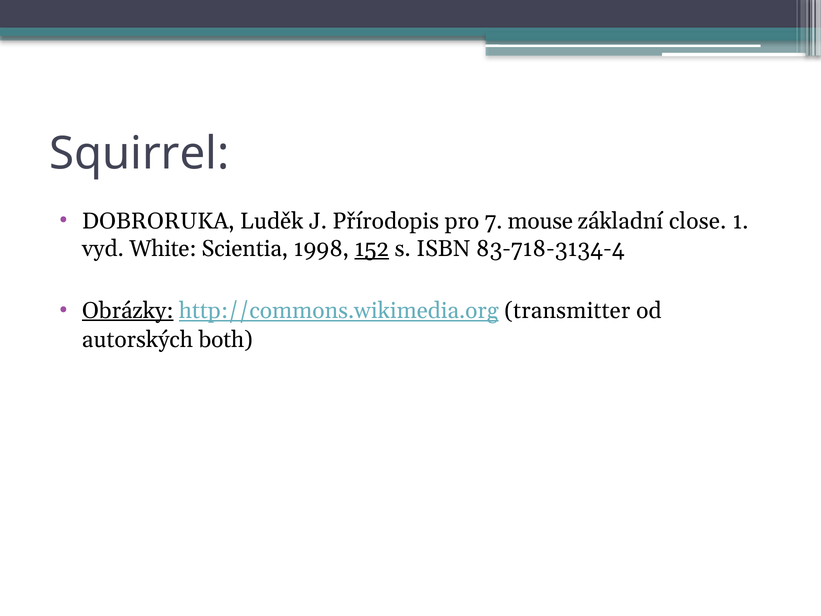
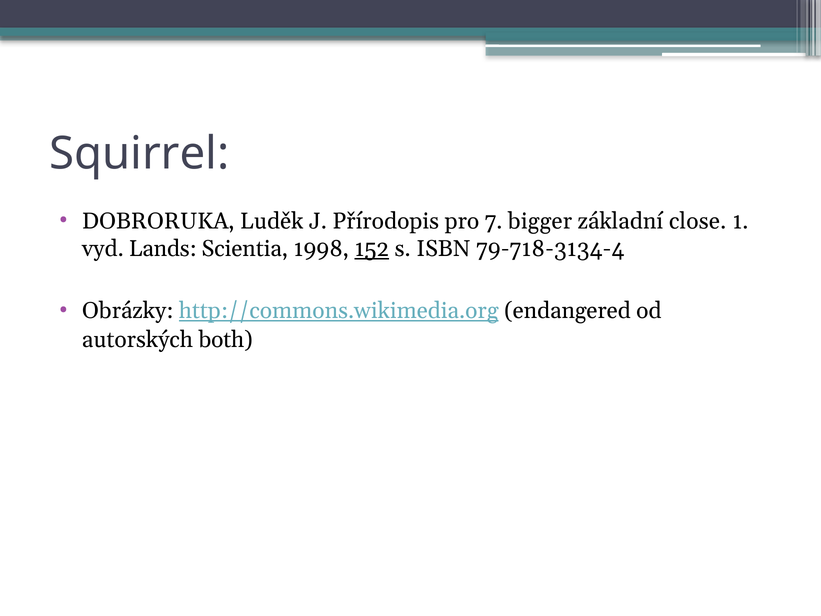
mouse: mouse -> bigger (540, 221)
White: White -> Lands (163, 249)
83-718-3134-4: 83-718-3134-4 -> 79-718-3134-4 (550, 249)
Obrázky underline: present -> none (128, 310)
transmitter: transmitter -> endangered (568, 310)
